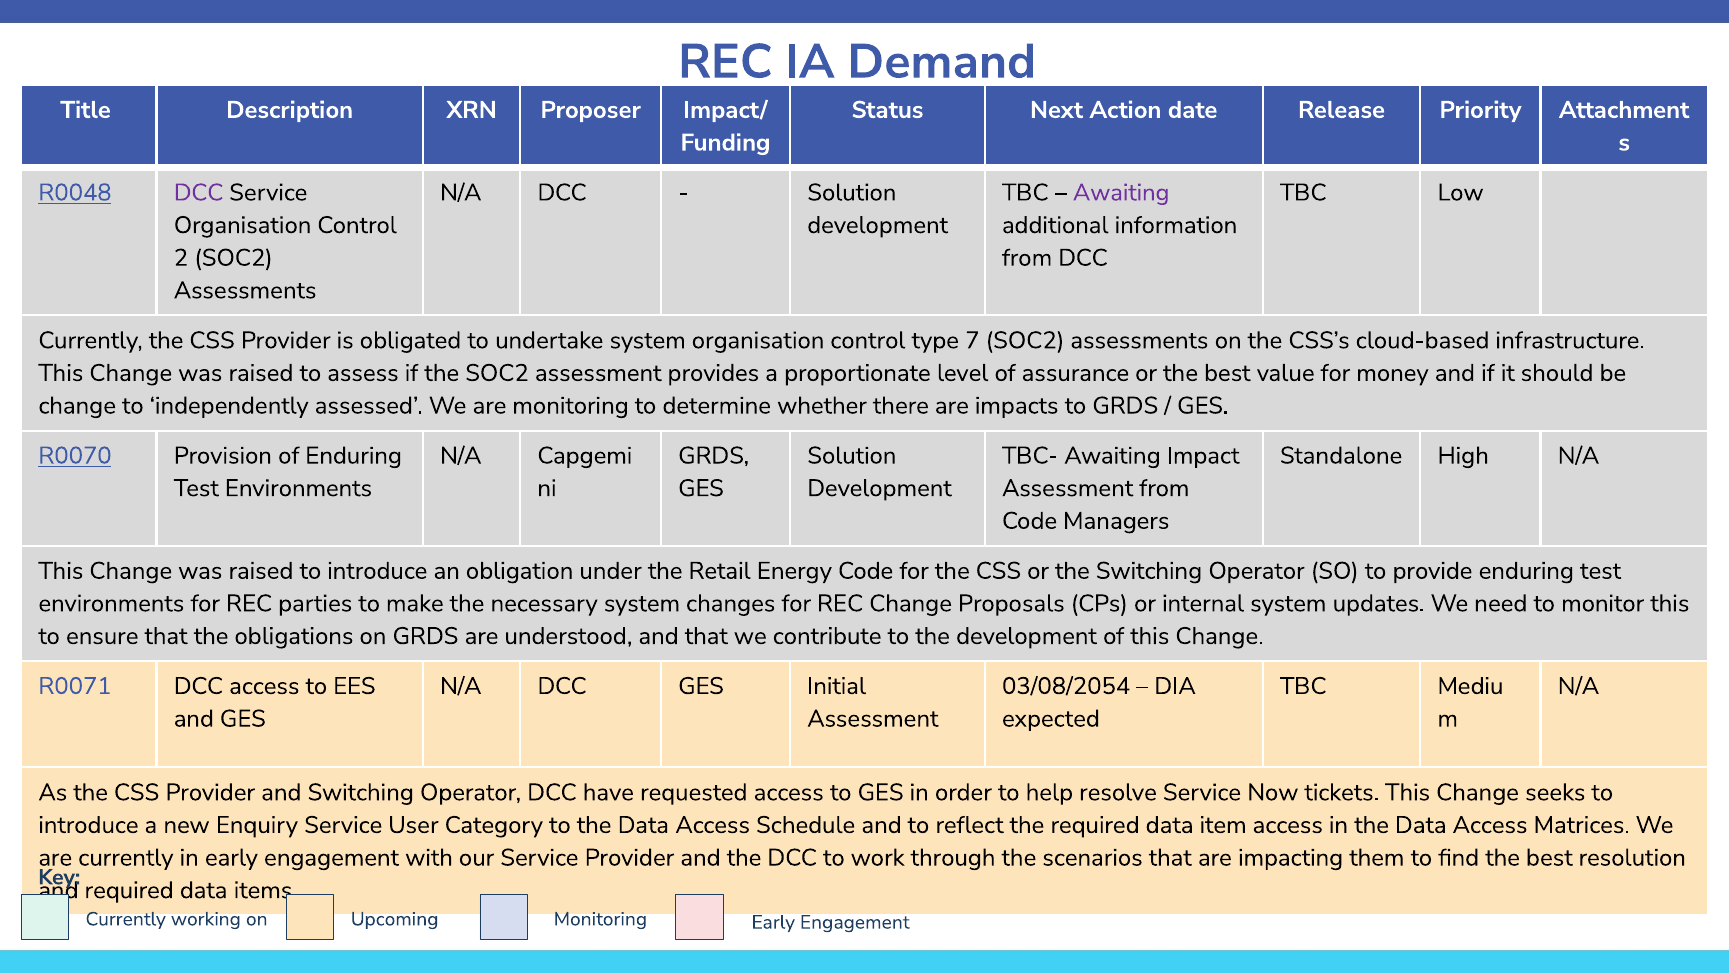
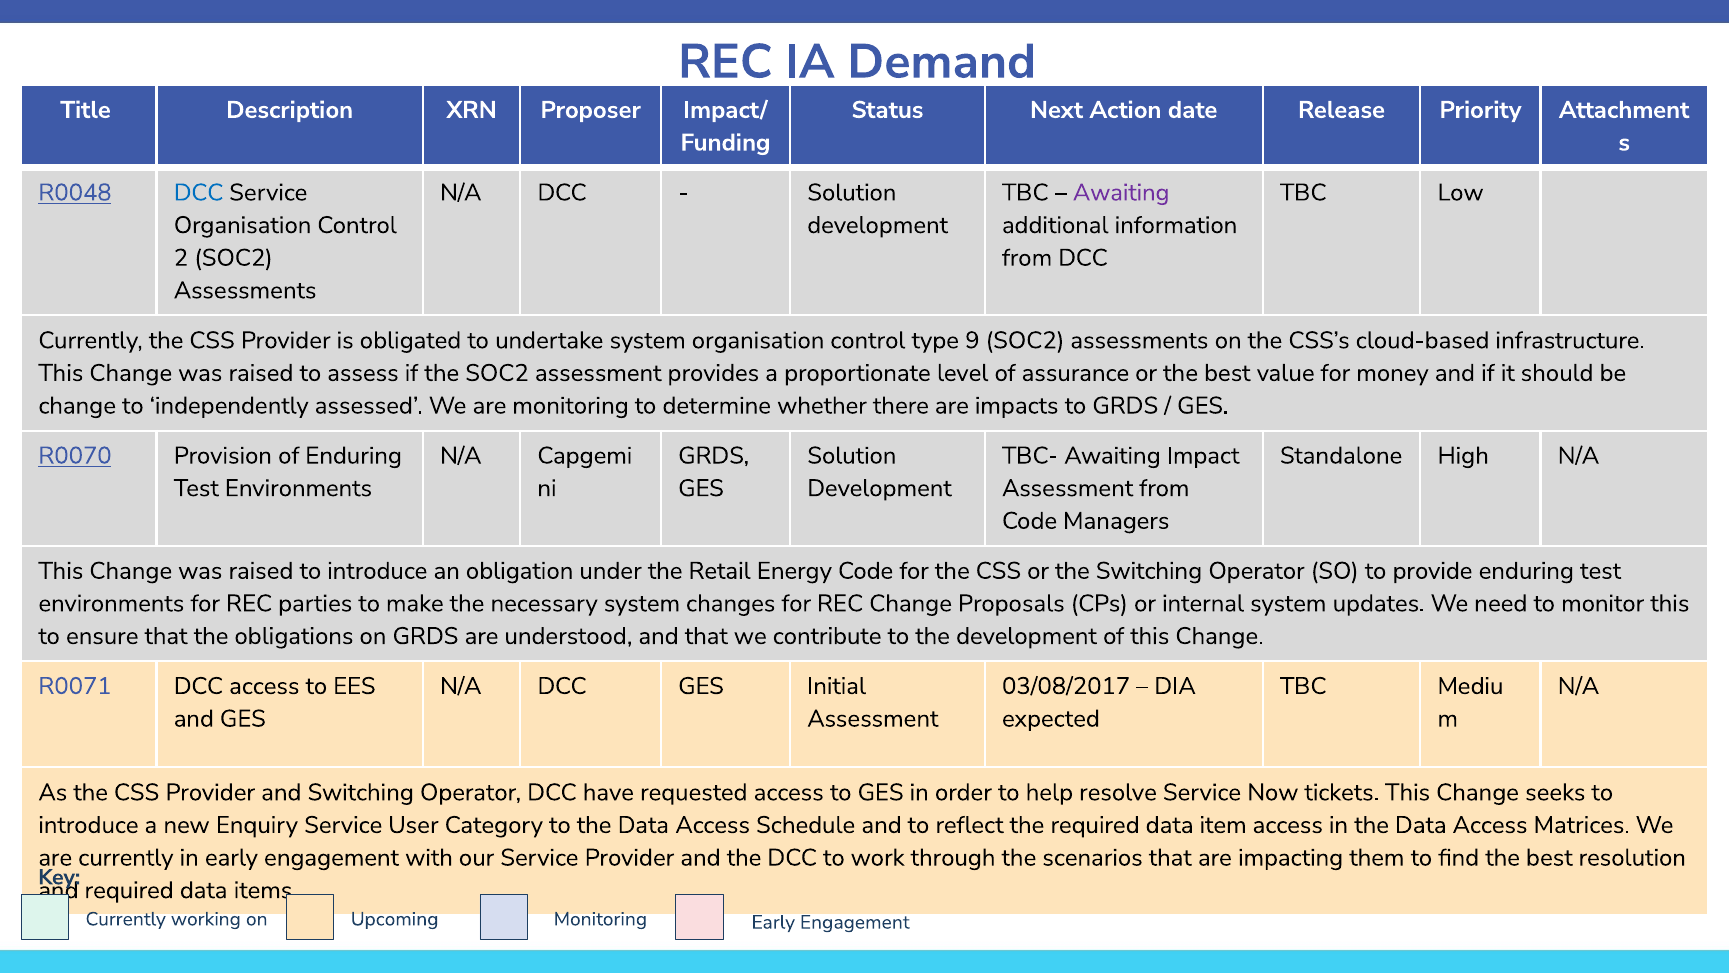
DCC colour: purple -> blue (199, 192)
7: 7 -> 9 (972, 340)
03/08/2054: 03/08/2054 -> 03/08/2017 (1066, 686)
